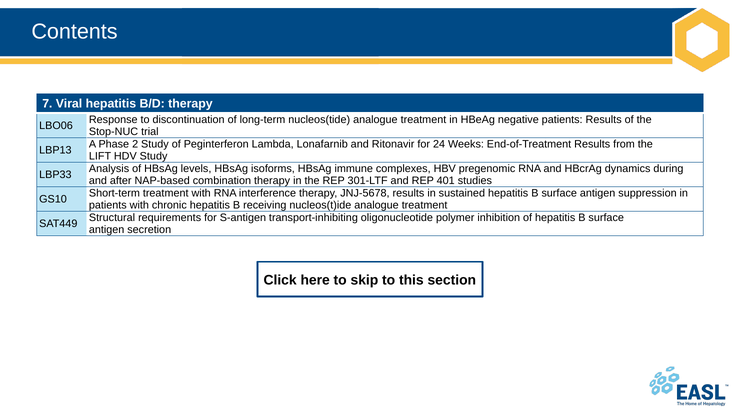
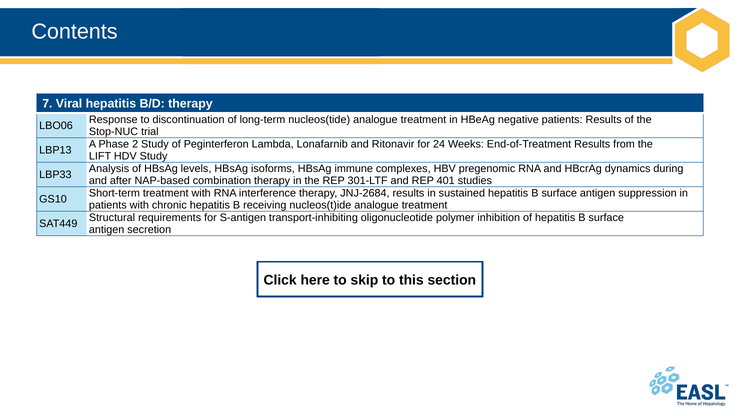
JNJ-5678: JNJ-5678 -> JNJ-2684 (365, 193)
